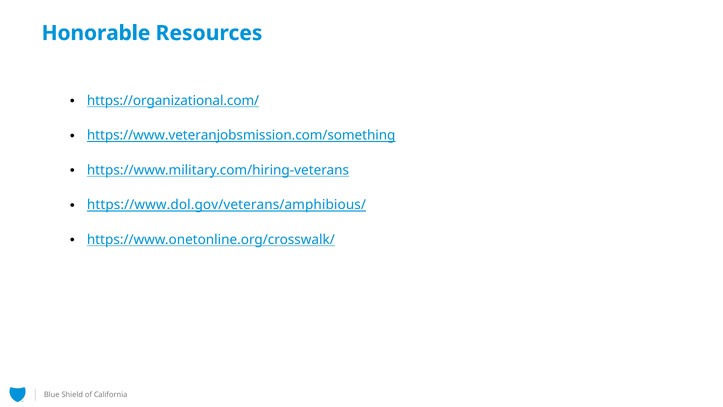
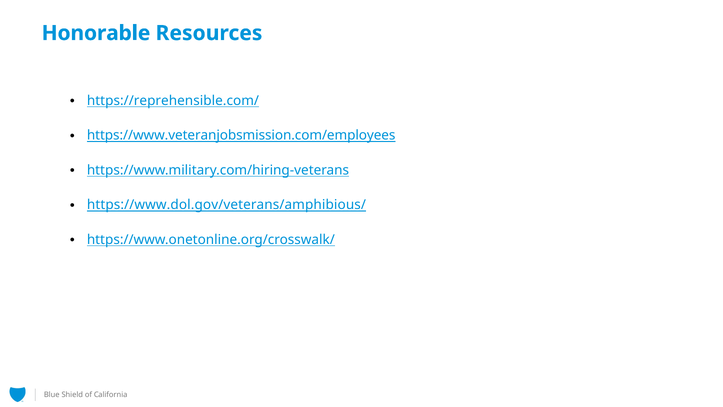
https://organizational.com/: https://organizational.com/ -> https://reprehensible.com/ (173, 100)
https://www.veteranjobsmission.com/something: https://www.veteranjobsmission.com/something -> https://www.veteranjobsmission.com/employees (241, 135)
